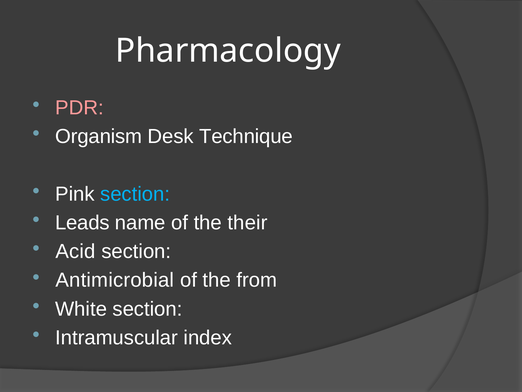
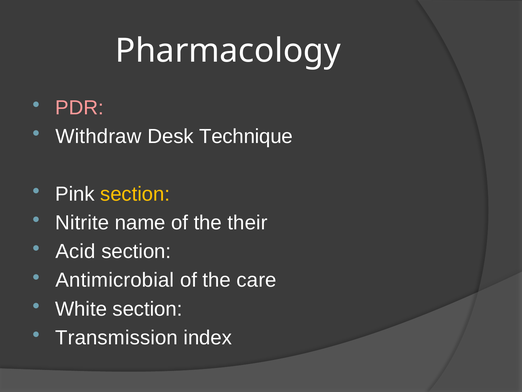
Organism: Organism -> Withdraw (98, 136)
section colour: light blue -> yellow (135, 194)
Leads: Leads -> Nitrite (82, 222)
from: from -> care (257, 280)
Intramuscular: Intramuscular -> Transmission (117, 337)
